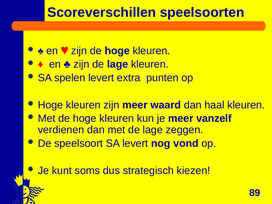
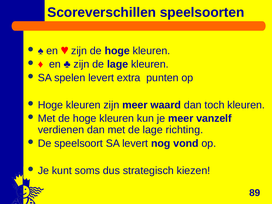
haal: haal -> toch (215, 105)
zeggen: zeggen -> richting (184, 130)
